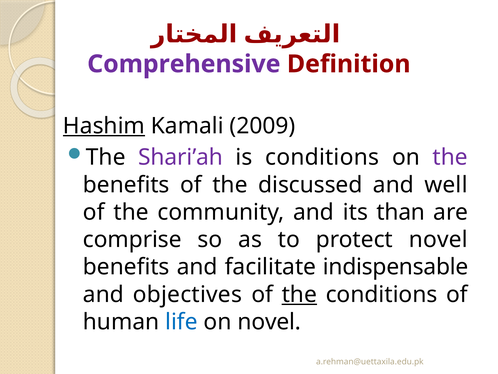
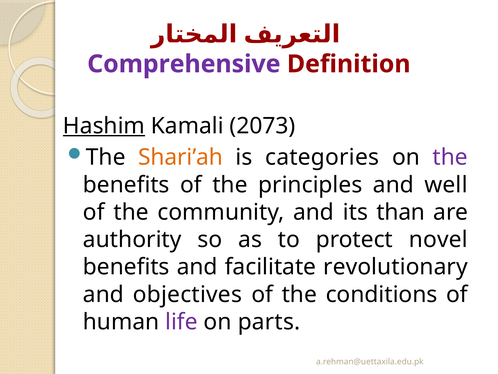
2009: 2009 -> 2073 (263, 126)
Shari’ah colour: purple -> orange (181, 157)
is conditions: conditions -> categories (322, 157)
discussed: discussed -> principles (310, 185)
comprise: comprise -> authority (132, 239)
indispensable: indispensable -> revolutionary (396, 267)
the underline: present -> none (299, 294)
life colour: blue -> purple (181, 322)
on novel: novel -> parts (269, 322)
